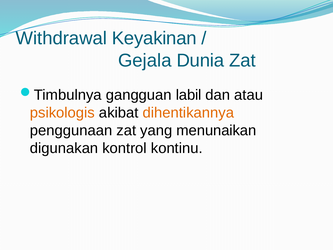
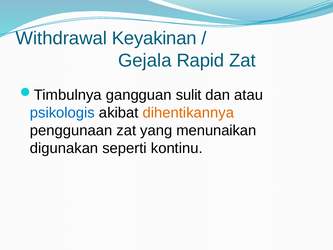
Dunia: Dunia -> Rapid (200, 60)
labil: labil -> sulit (189, 95)
psikologis colour: orange -> blue (62, 113)
kontrol: kontrol -> seperti (125, 148)
